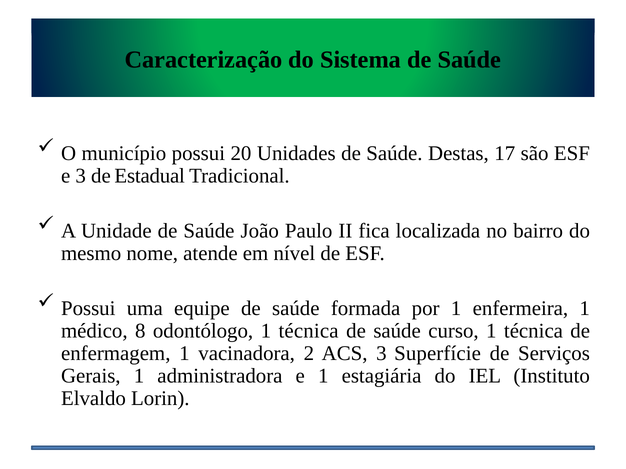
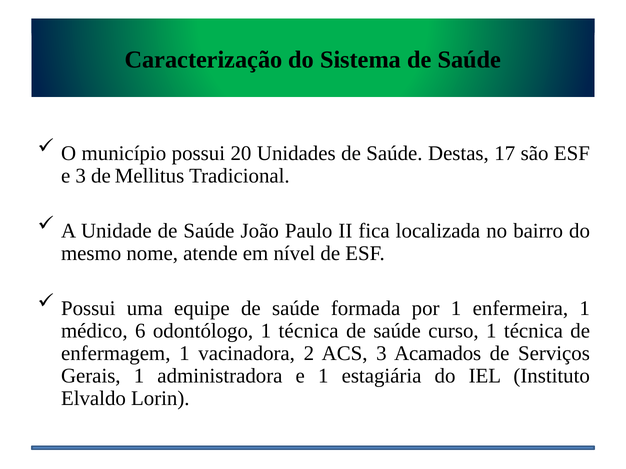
Estadual: Estadual -> Mellitus (150, 176)
8: 8 -> 6 (140, 331)
Superfície: Superfície -> Acamados (438, 354)
